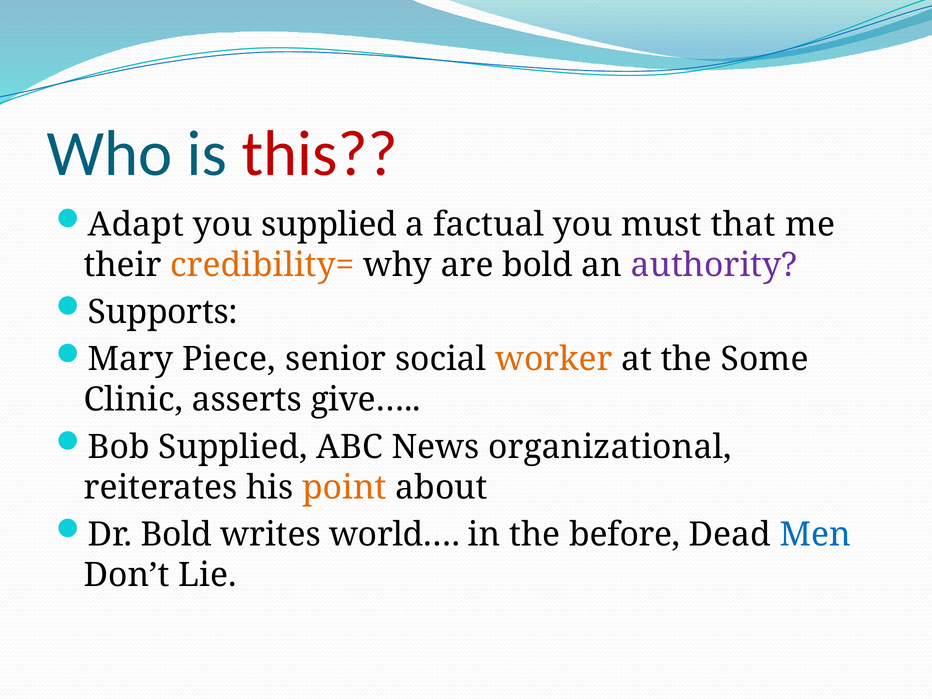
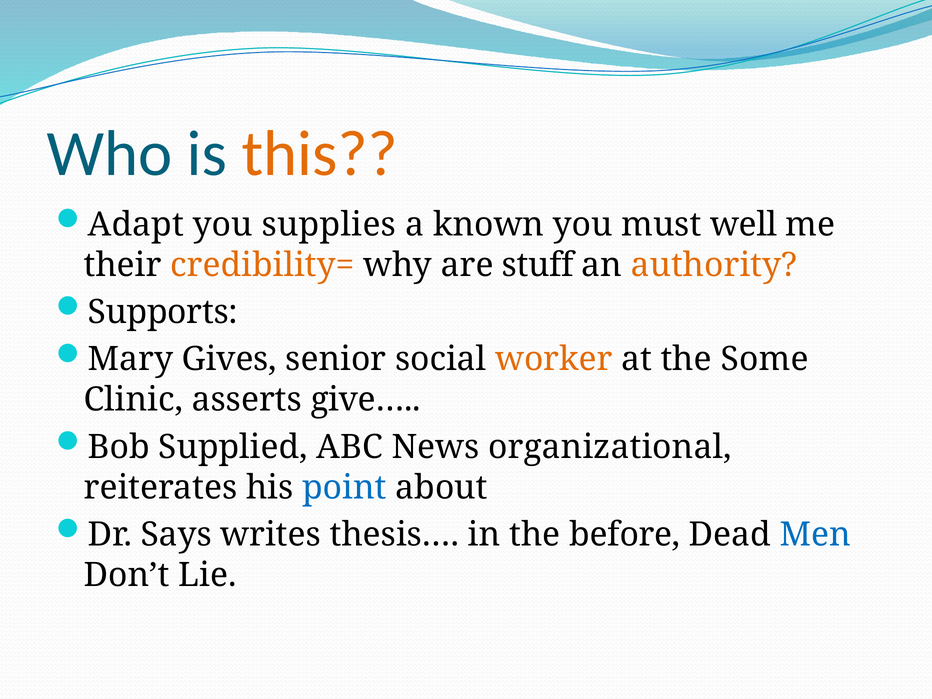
this colour: red -> orange (320, 154)
you supplied: supplied -> supplies (329, 224)
factual: factual -> known (489, 224)
that: that -> well (744, 224)
are bold: bold -> stuff (538, 265)
authority colour: purple -> orange (714, 265)
Piece: Piece -> Gives (229, 359)
point colour: orange -> blue (344, 487)
Dr Bold: Bold -> Says (176, 535)
world…: world… -> thesis… (394, 535)
